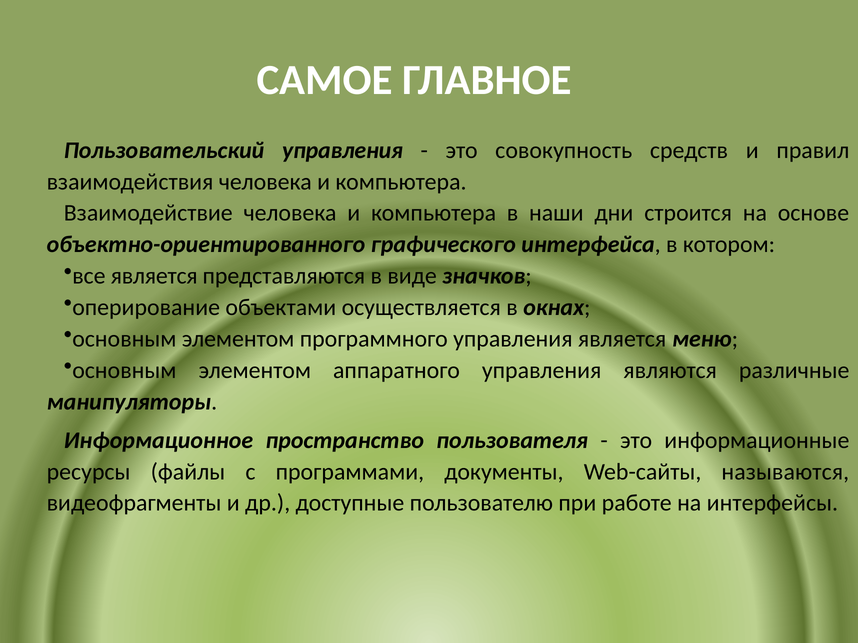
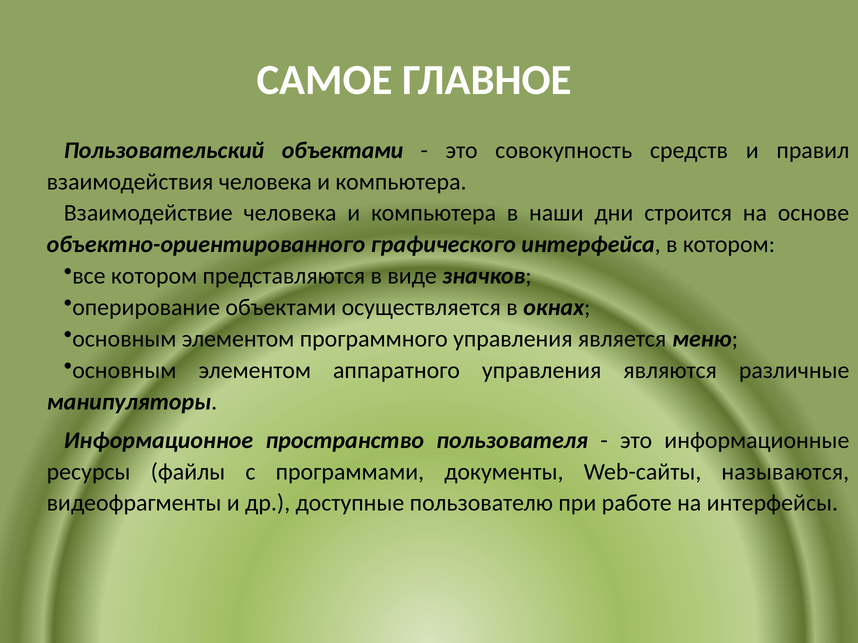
Пользовательский управления: управления -> объектами (343, 150)
все является: является -> котором (154, 276)
